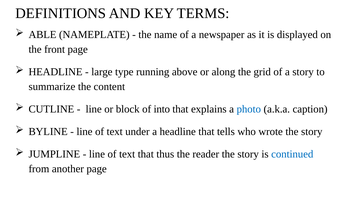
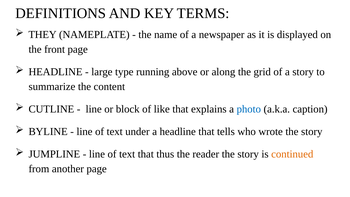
ABLE: ABLE -> THEY (43, 35)
into: into -> like (162, 109)
continued colour: blue -> orange (292, 154)
